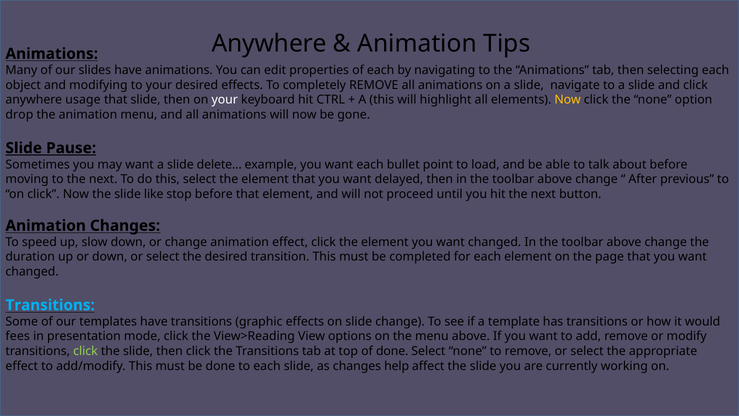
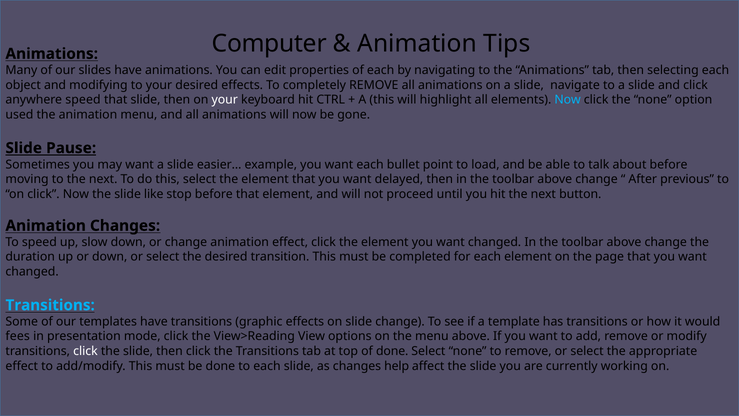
Anywhere: Anywhere -> Computer (269, 44)
anywhere usage: usage -> speed (83, 100)
Now colour: yellow -> light blue (568, 100)
drop: drop -> used (19, 114)
delete…: delete… -> easier… (219, 164)
click colour: light green -> white (85, 351)
